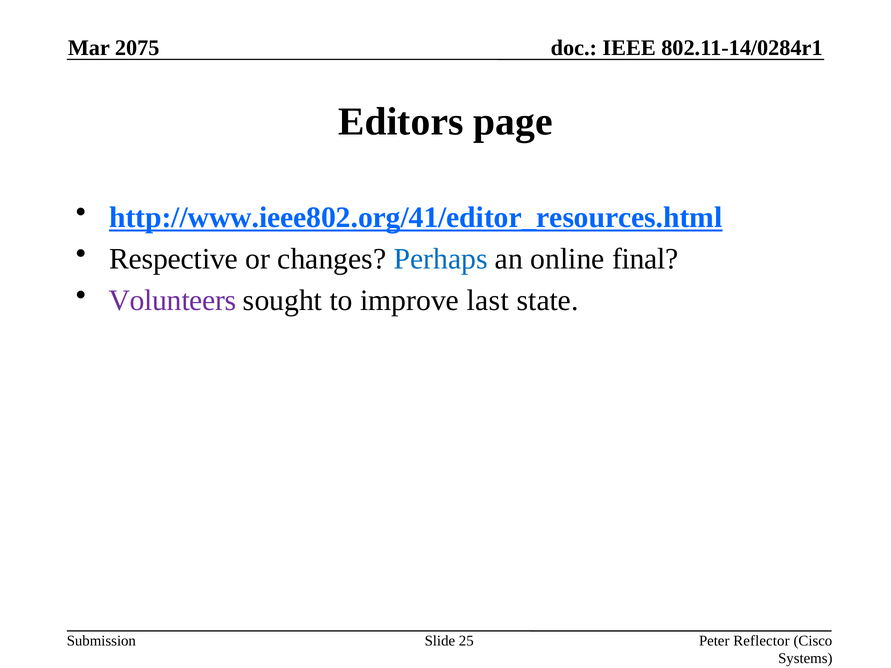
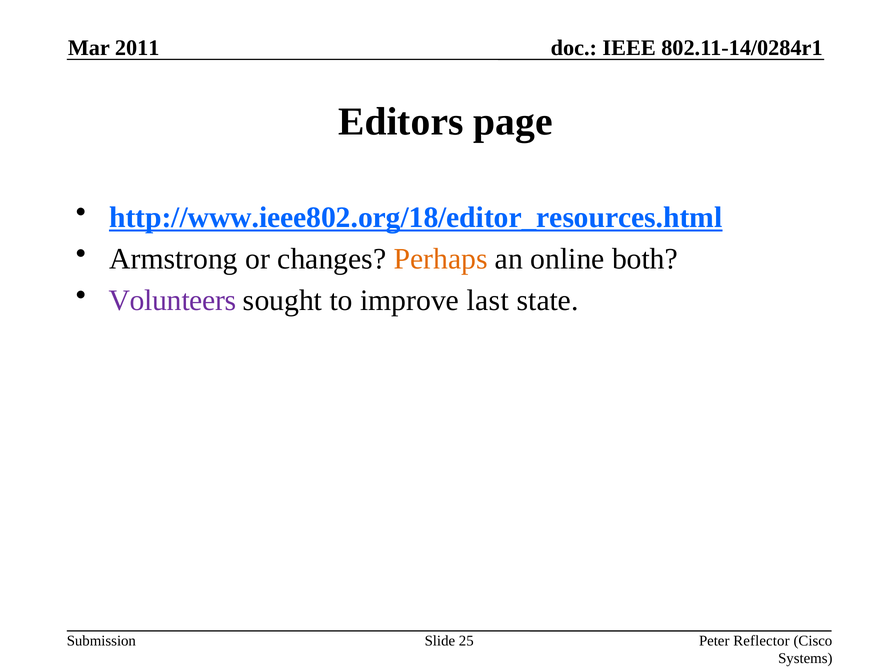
2075: 2075 -> 2011 (137, 48)
http://www.ieee802.org/41/editor_resources.html: http://www.ieee802.org/41/editor_resources.html -> http://www.ieee802.org/18/editor_resources.html (416, 217)
Respective: Respective -> Armstrong (174, 259)
Perhaps colour: blue -> orange (441, 259)
final: final -> both (645, 259)
